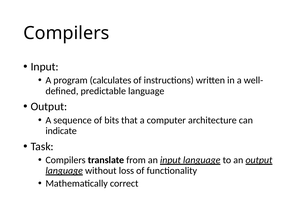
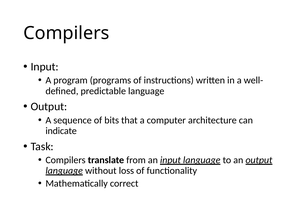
calculates: calculates -> programs (110, 80)
